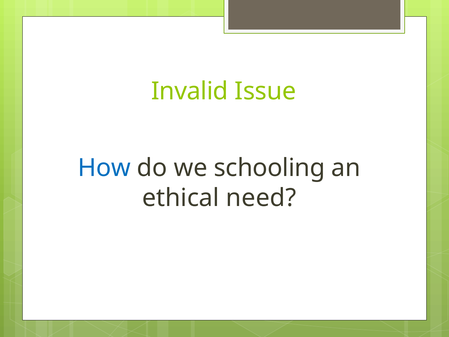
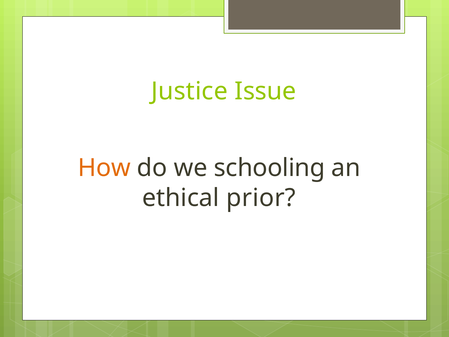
Invalid: Invalid -> Justice (189, 91)
How colour: blue -> orange (104, 168)
need: need -> prior (261, 198)
